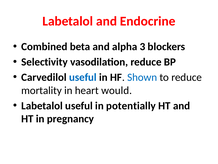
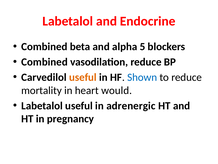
3: 3 -> 5 (142, 47)
Selectivity: Selectivity -> Combined (44, 62)
useful colour: blue -> orange (83, 77)
potentially: potentially -> adrenergic (131, 105)
